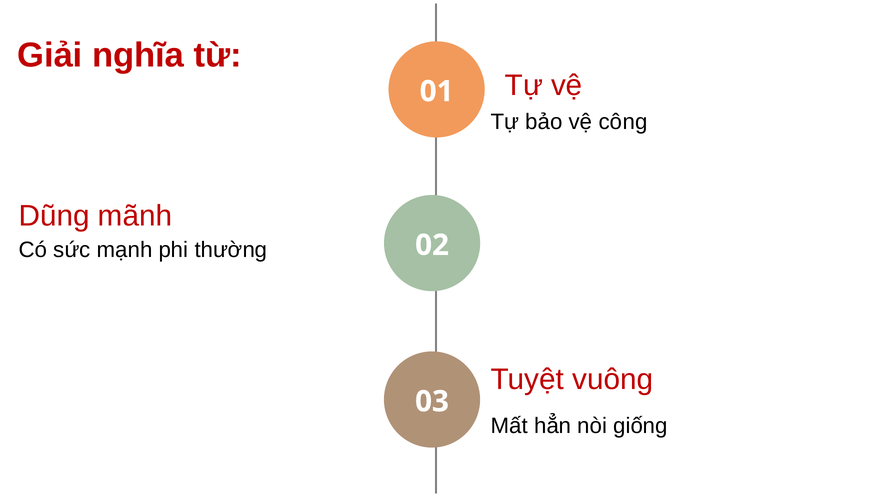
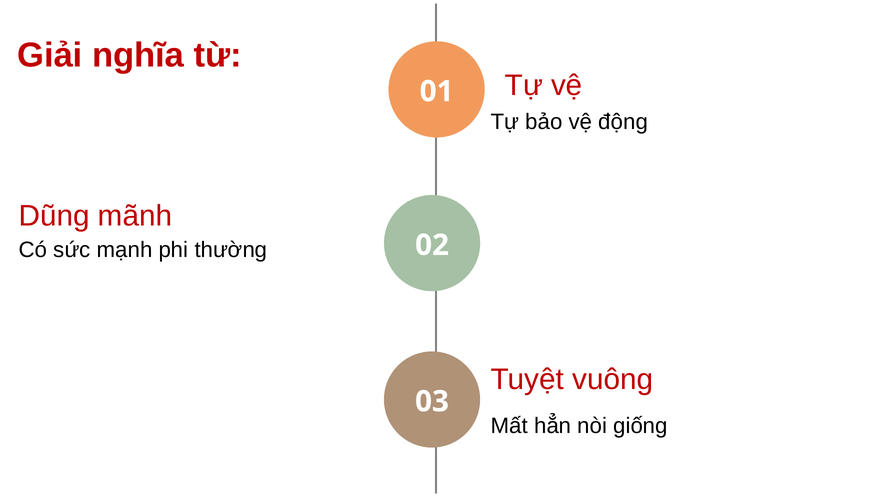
công: công -> động (623, 122)
